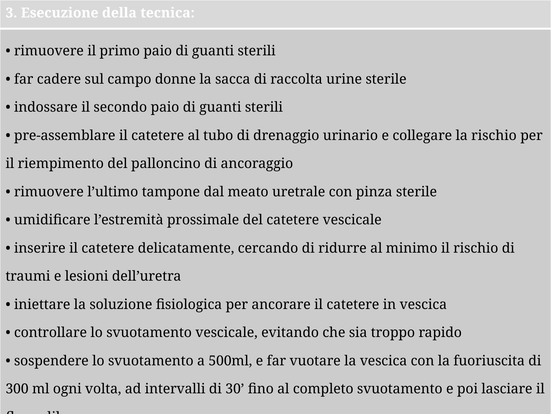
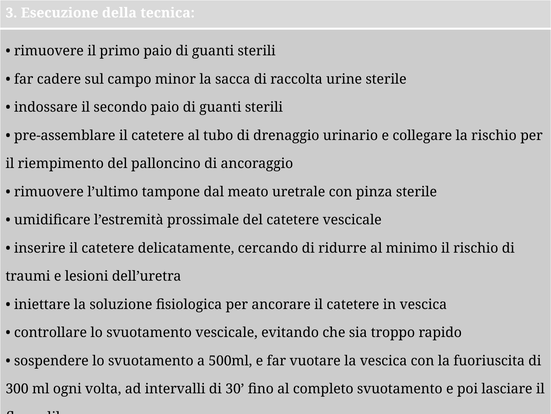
donne: donne -> minor (175, 79)
